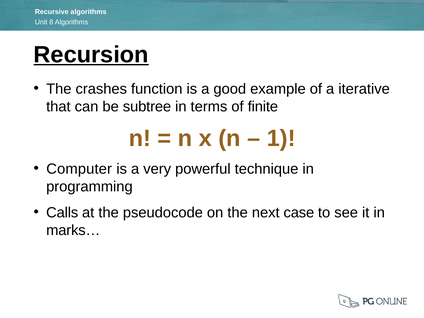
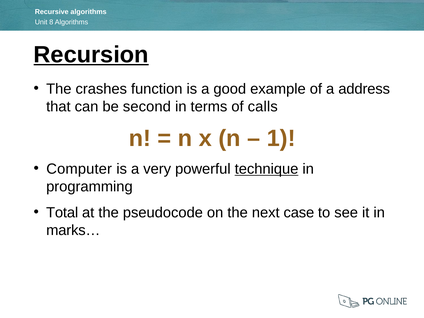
iterative: iterative -> address (364, 89)
subtree: subtree -> second (147, 107)
finite: finite -> calls (263, 107)
technique underline: none -> present (267, 169)
Calls: Calls -> Total (62, 213)
